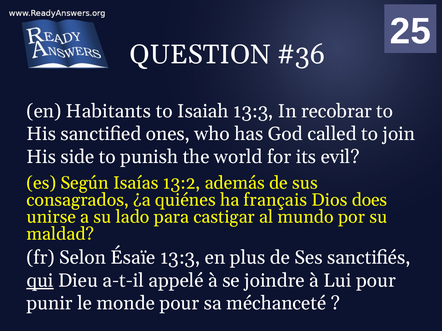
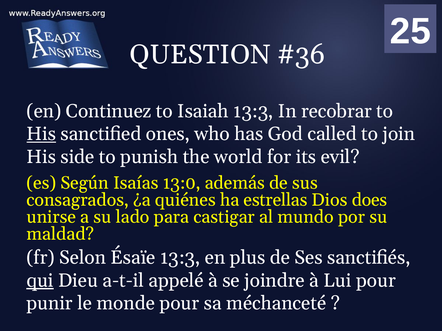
Habitants: Habitants -> Continuez (109, 111)
His underline: none -> present (41, 134)
13:2: 13:2 -> 13:0 (182, 183)
français: français -> estrellas (276, 200)
